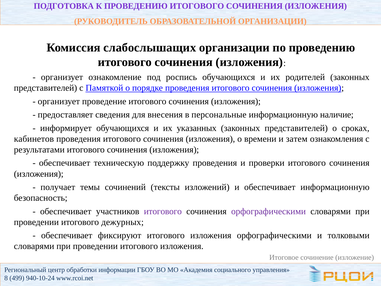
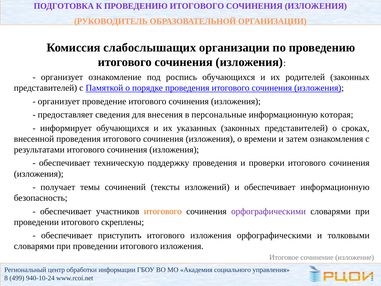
наличие: наличие -> которая (337, 115)
кабинетов: кабинетов -> внесенной (34, 139)
итогового colour: purple -> orange (163, 211)
дежурных: дежурных -> скреплены (123, 222)
фиксируют: фиксируют -> приступить (120, 235)
